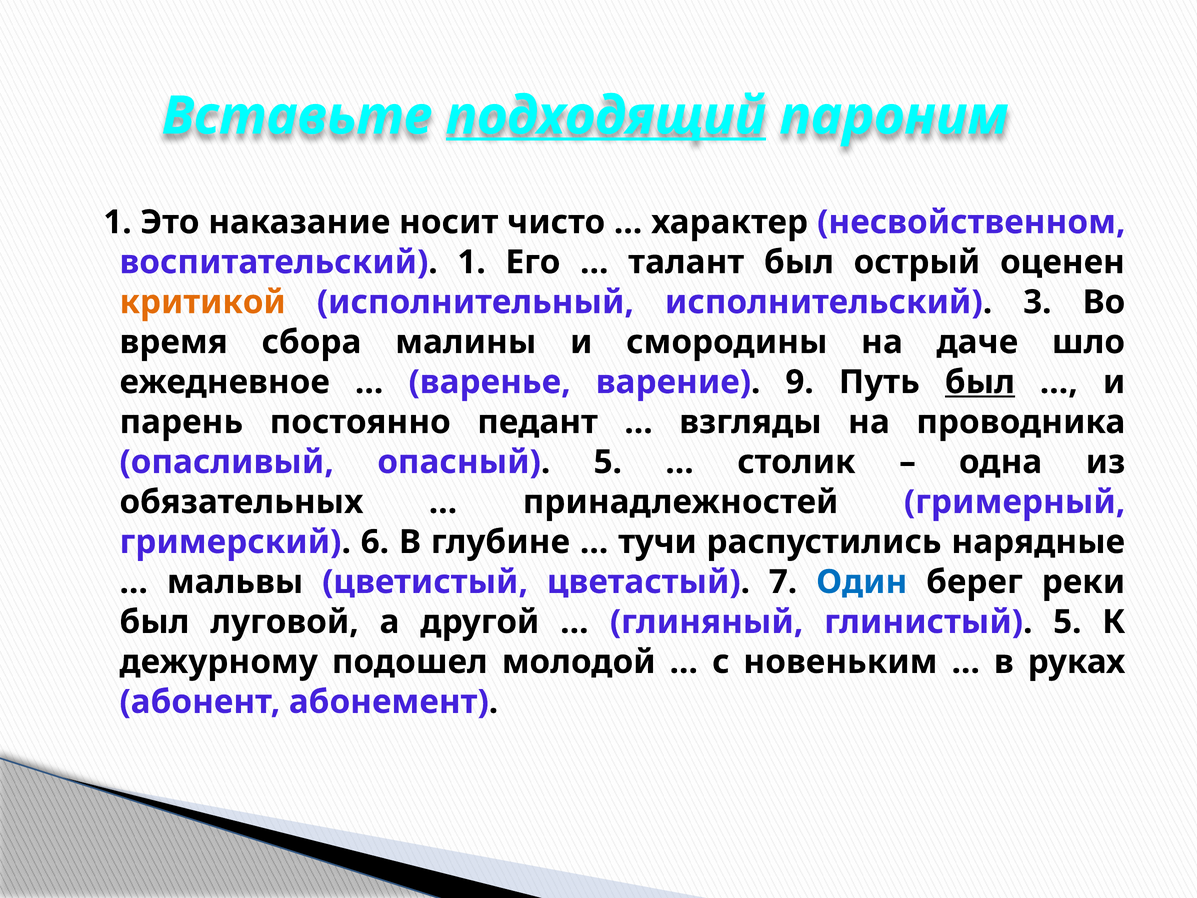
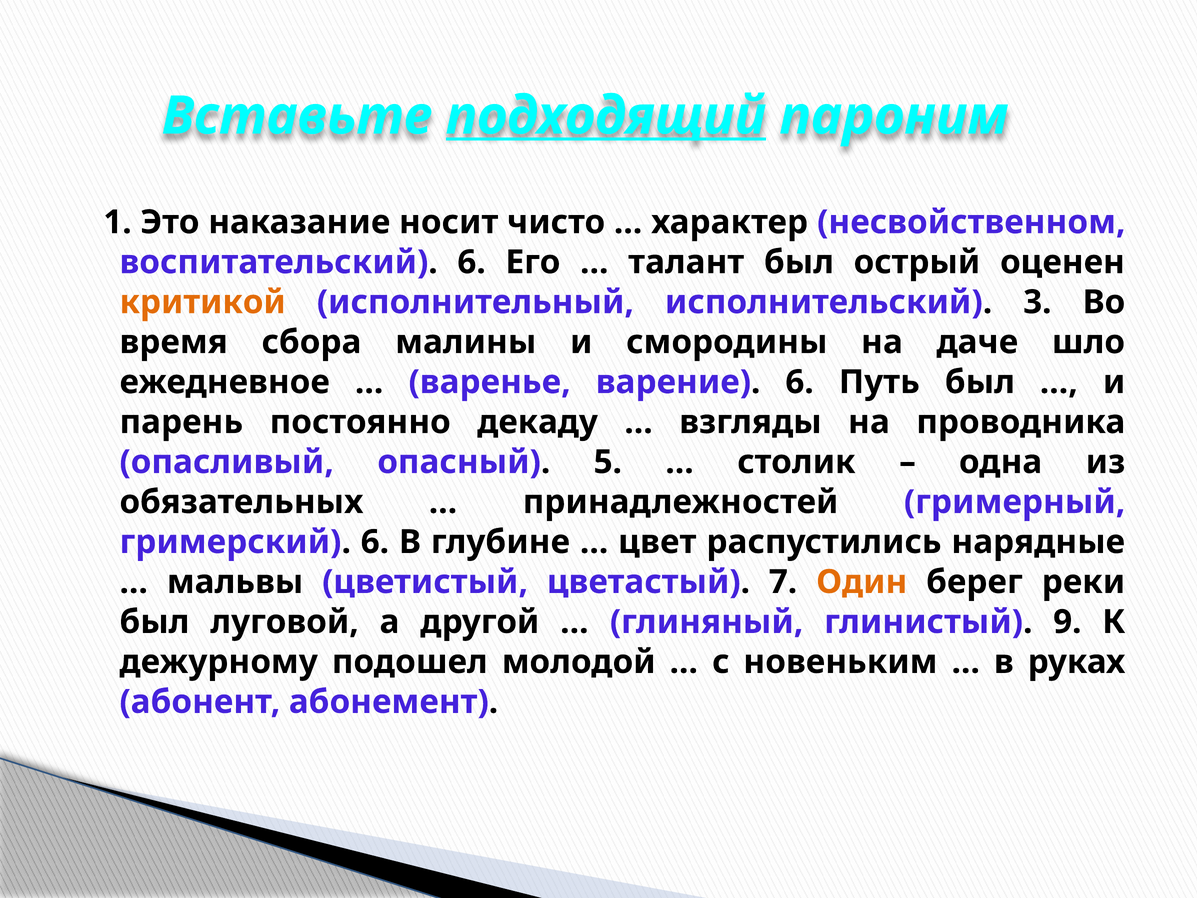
воспитательский 1: 1 -> 6 (472, 262)
варение 9: 9 -> 6 (800, 382)
был underline: present -> none (980, 382)
педант: педант -> декаду (538, 422)
тучи: тучи -> цвет (657, 542)
Один colour: blue -> orange (862, 582)
глинистый 5: 5 -> 9 (1067, 622)
